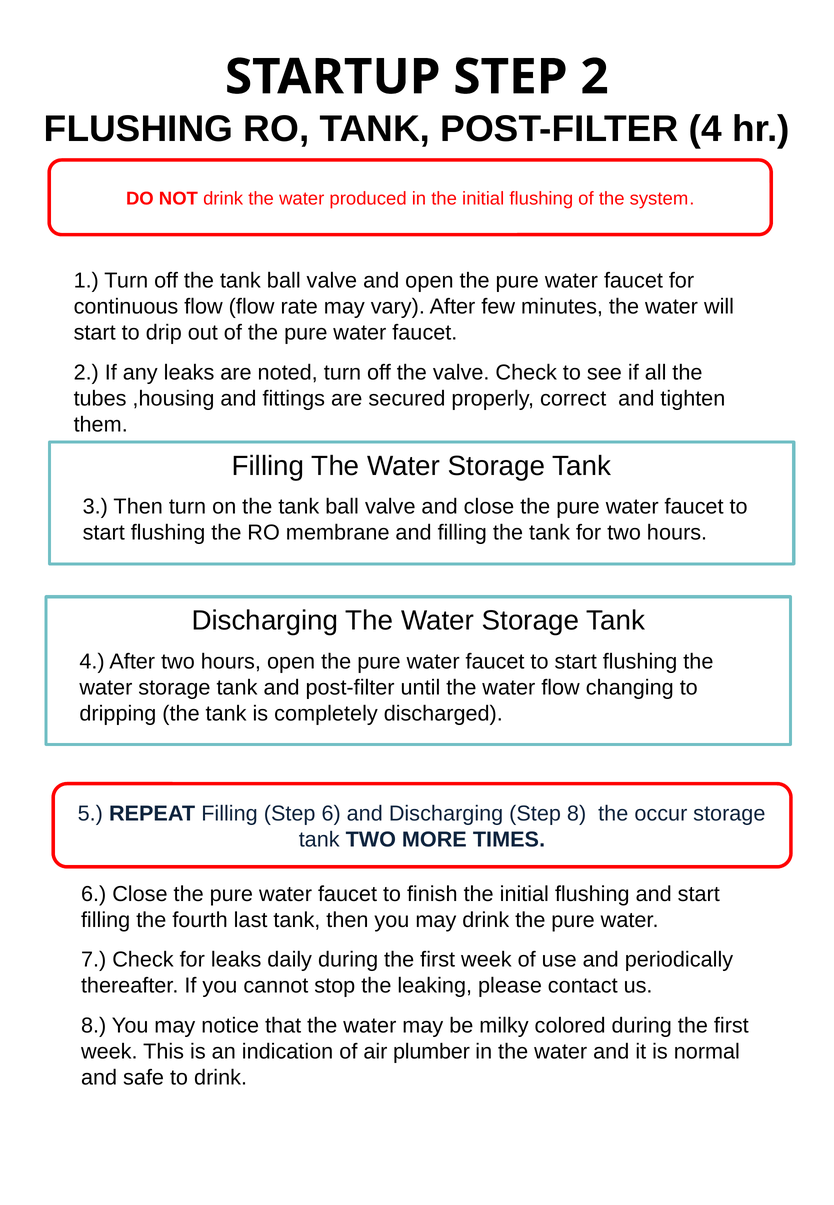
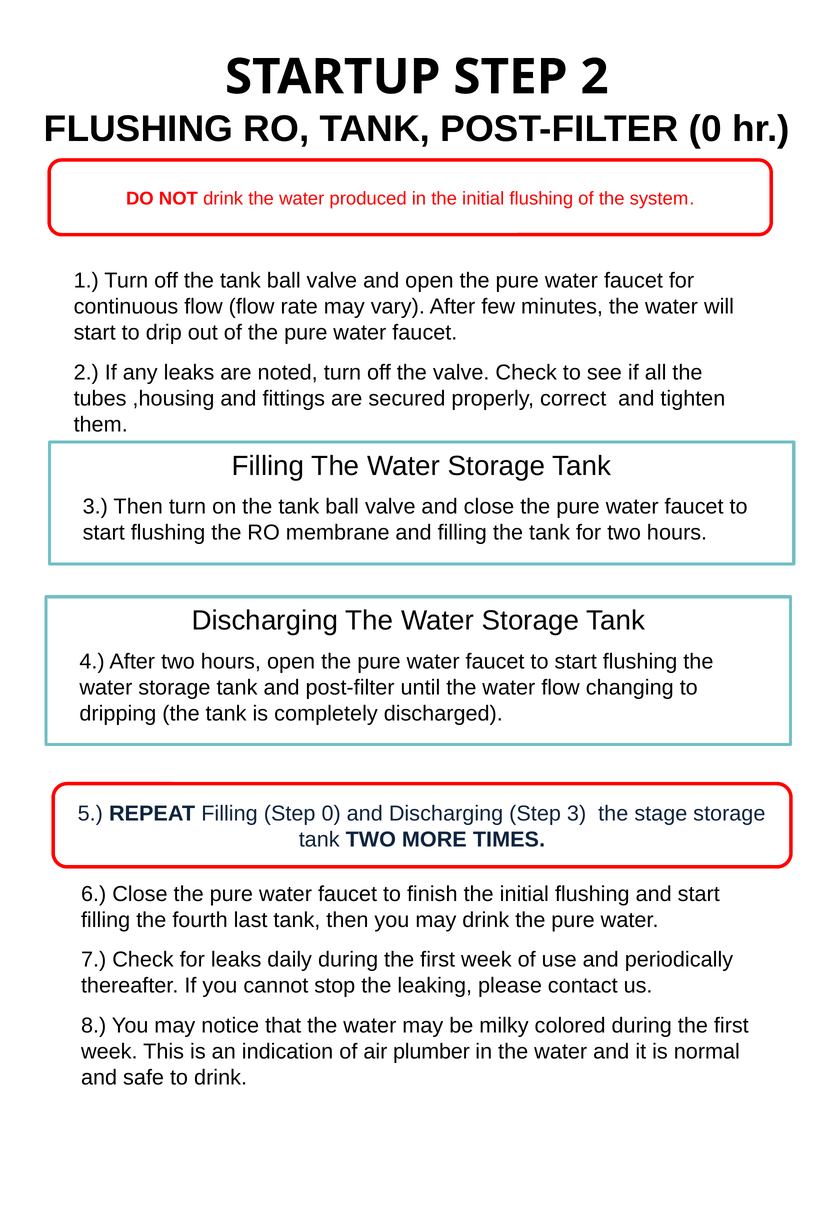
POST-FILTER 4: 4 -> 0 (705, 129)
Step 6: 6 -> 0 (331, 814)
Step 8: 8 -> 3 (577, 814)
occur: occur -> stage (661, 814)
